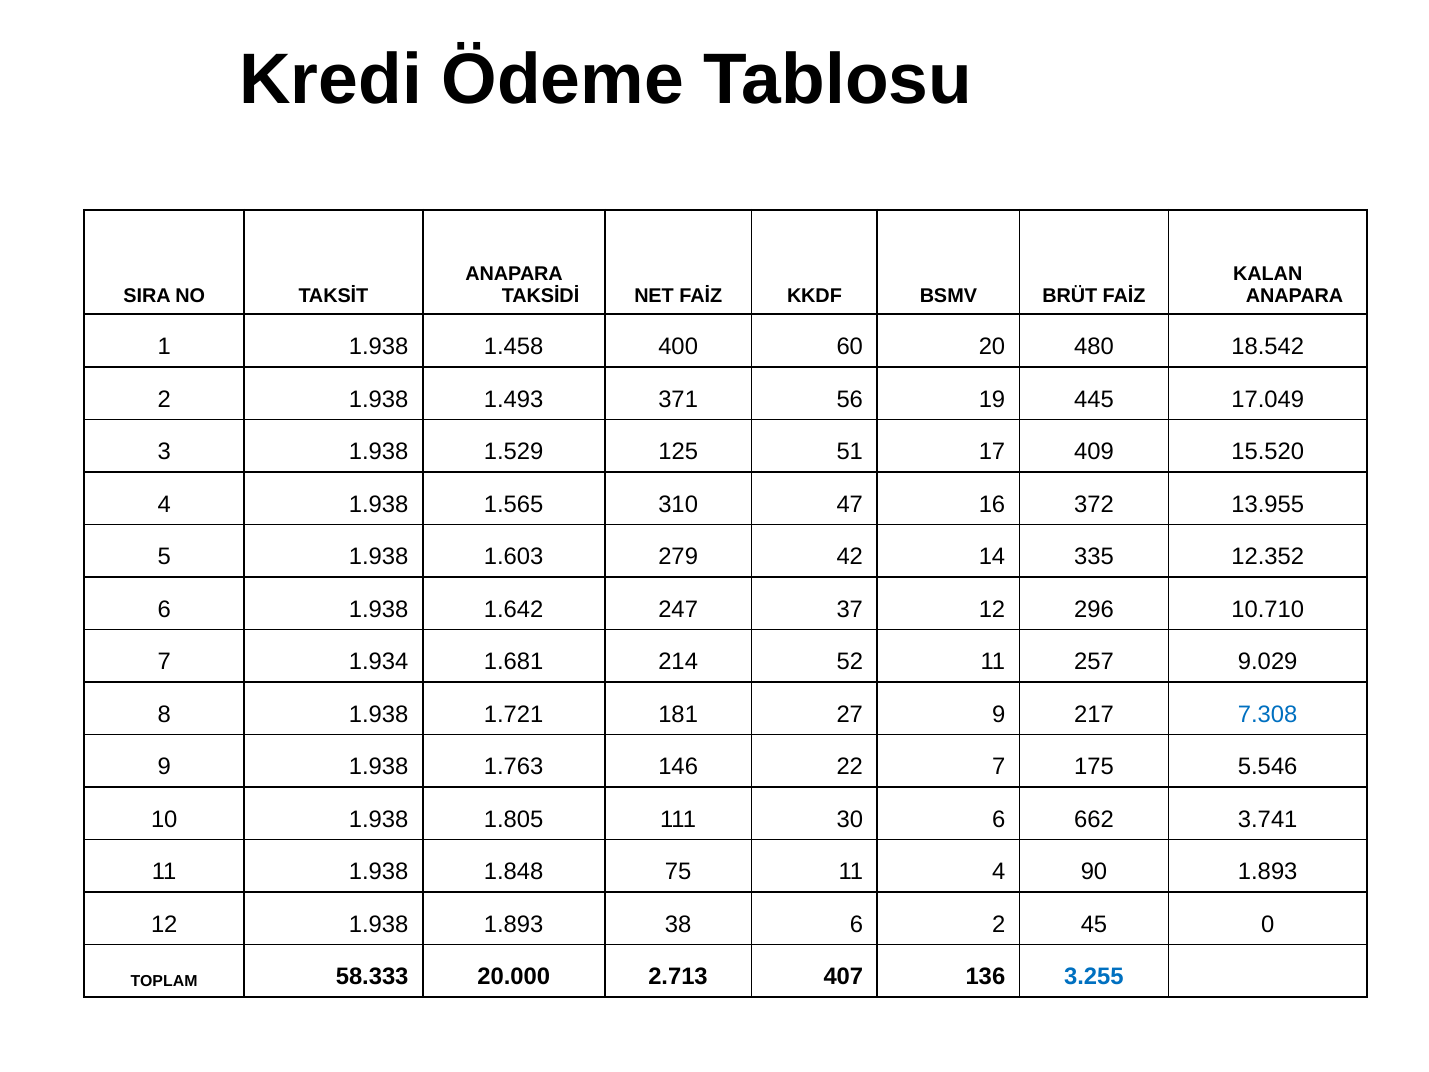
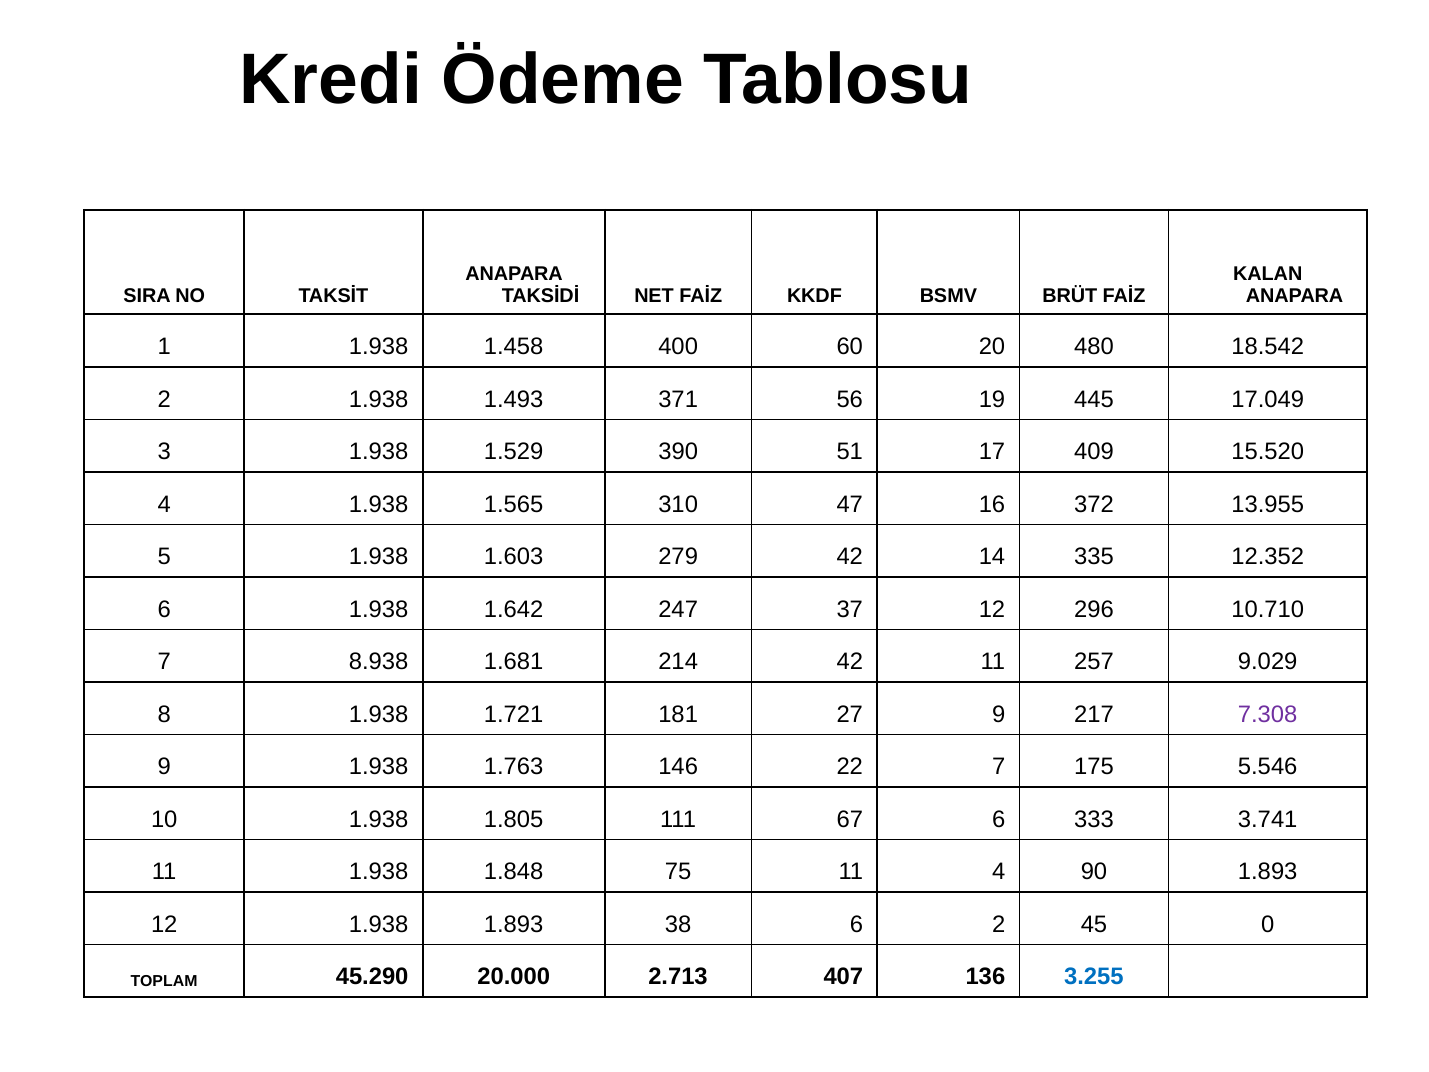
125: 125 -> 390 (678, 452)
1.934: 1.934 -> 8.938 (379, 662)
214 52: 52 -> 42 (850, 662)
7.308 colour: blue -> purple (1268, 714)
30: 30 -> 67 (850, 819)
662: 662 -> 333 (1094, 819)
58.333: 58.333 -> 45.290 (372, 977)
